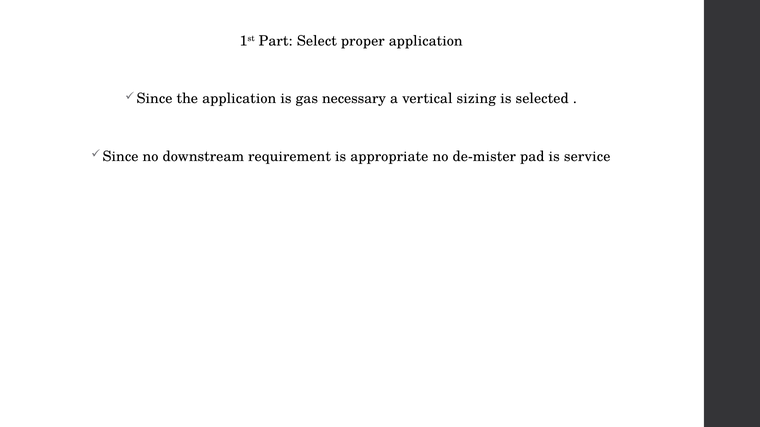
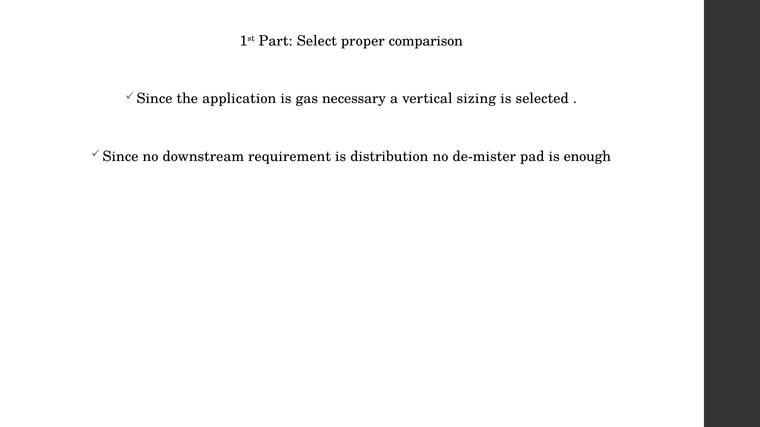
proper application: application -> comparison (426, 41)
appropriate: appropriate -> distribution (389, 157)
service: service -> enough (587, 157)
